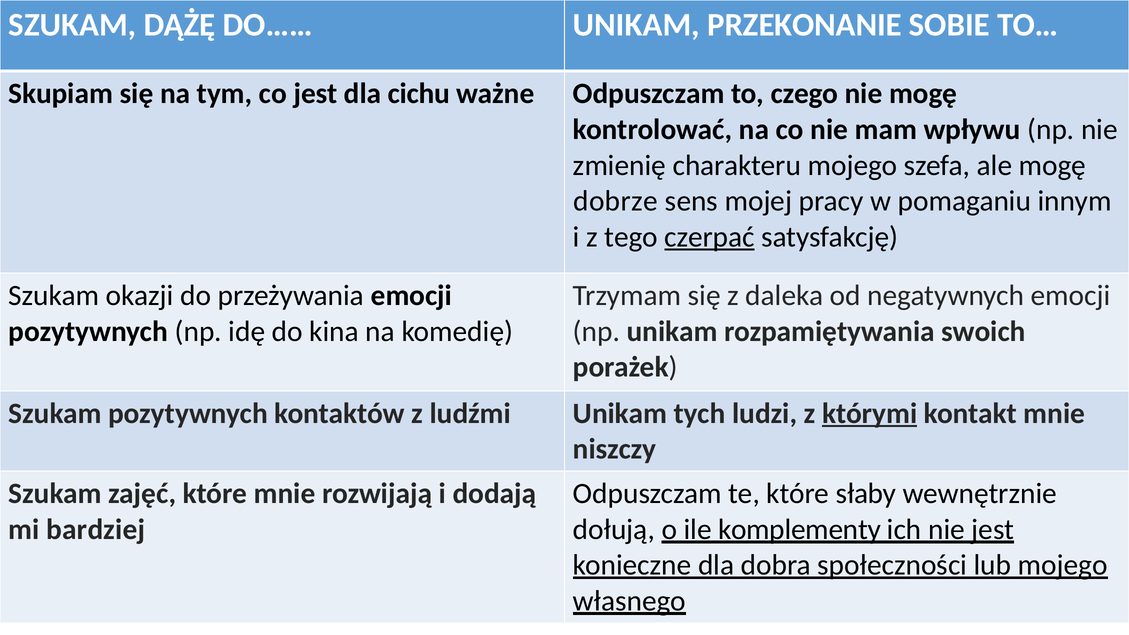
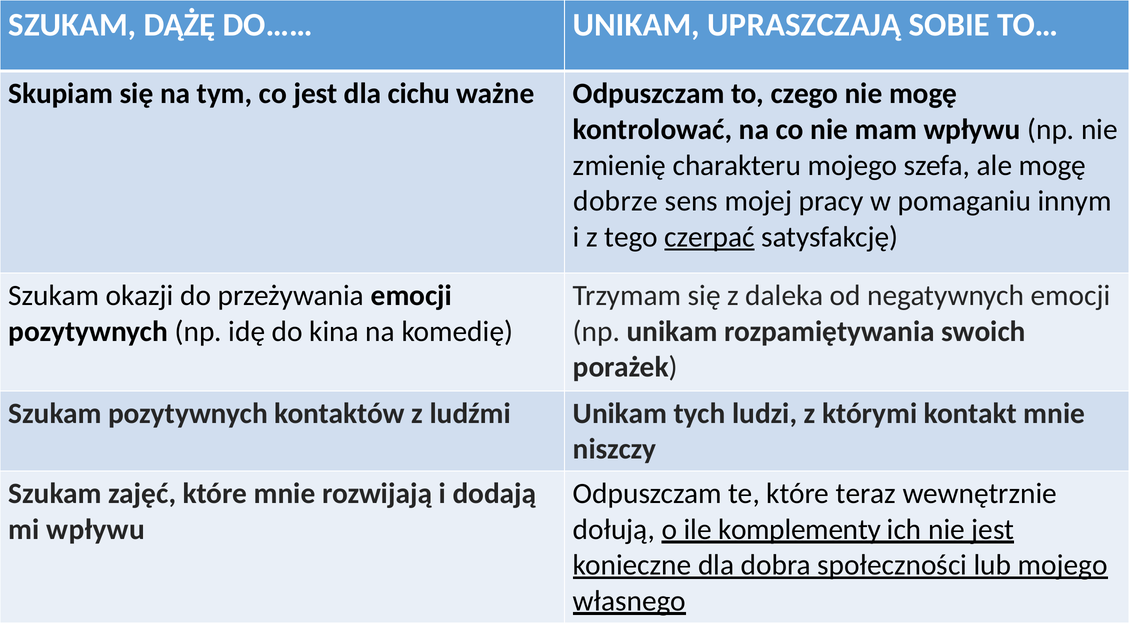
PRZEKONANIE: PRZEKONANIE -> UPRASZCZAJĄ (804, 25)
którymi underline: present -> none (870, 413)
słaby: słaby -> teraz (866, 494)
mi bardziej: bardziej -> wpływu (96, 529)
